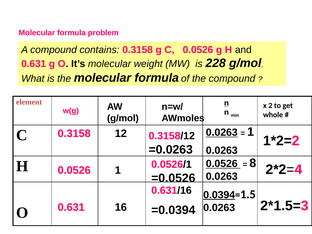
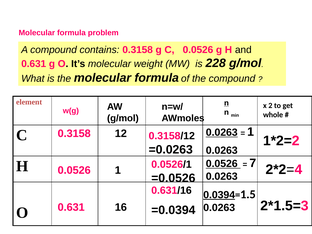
8: 8 -> 7 (253, 163)
